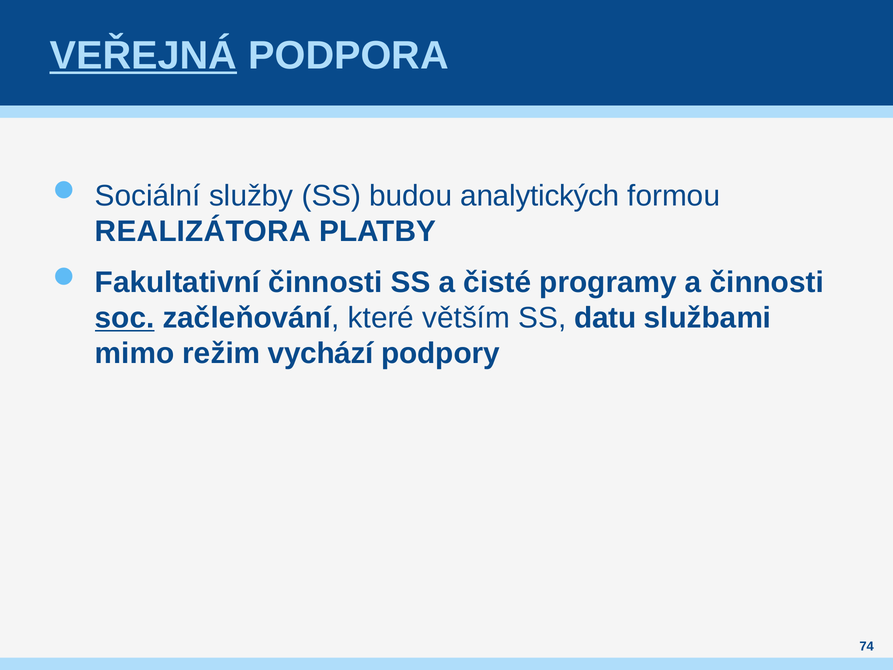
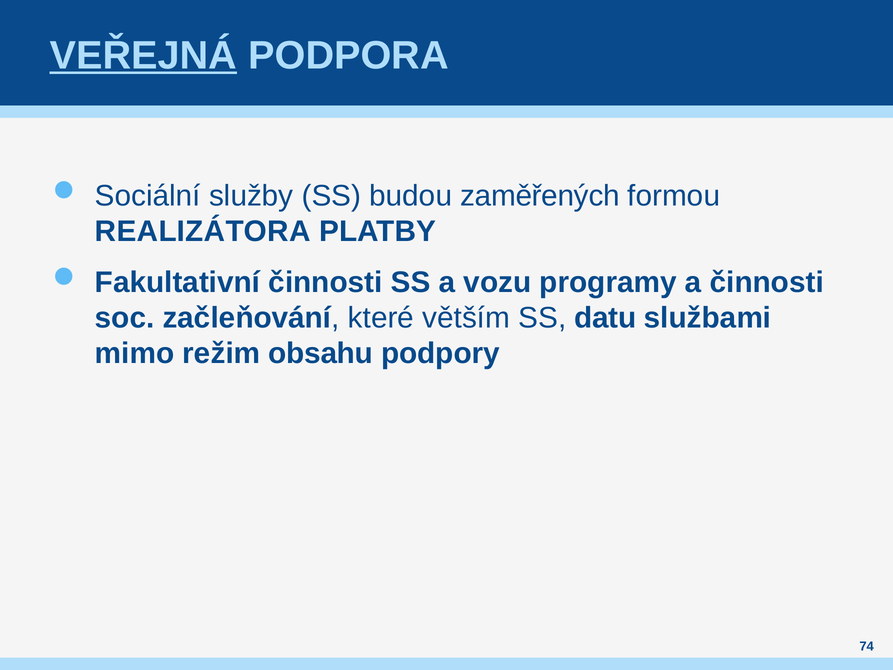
analytických: analytických -> zaměřených (540, 196)
čisté: čisté -> vozu (497, 282)
soc underline: present -> none (125, 318)
vychází: vychází -> obsahu (321, 354)
